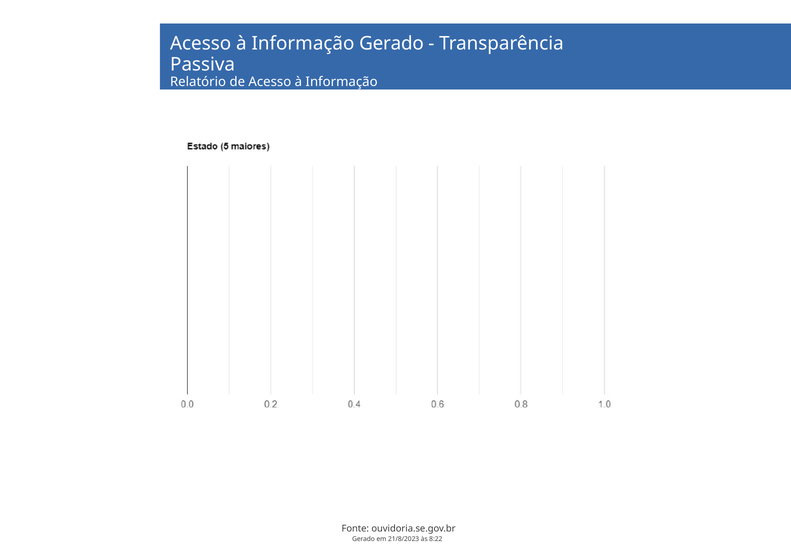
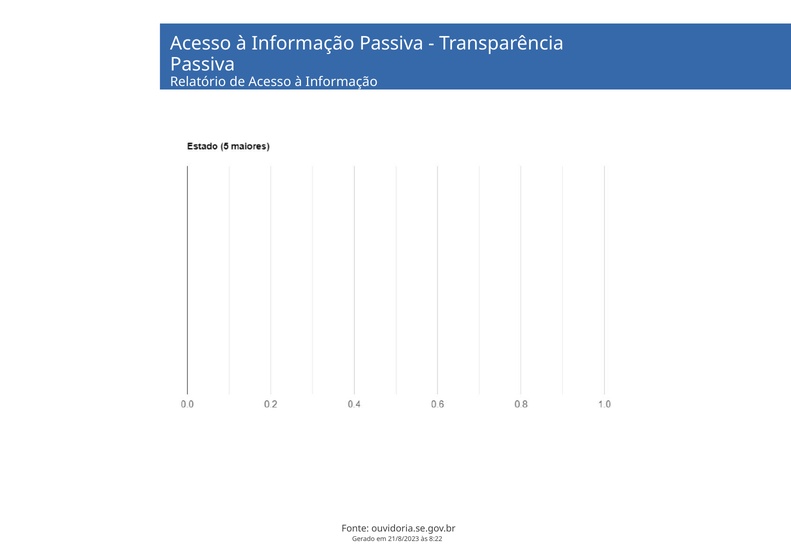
Informação Gerado: Gerado -> Passiva (391, 44)
